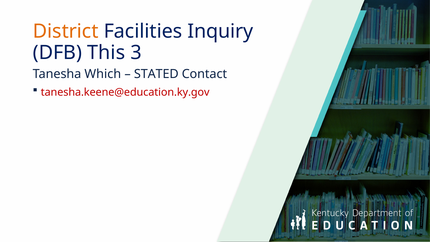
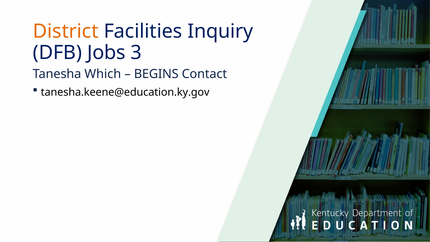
This: This -> Jobs (106, 53)
STATED: STATED -> BEGINS (156, 74)
tanesha.keene@education.ky.gov colour: red -> black (125, 92)
